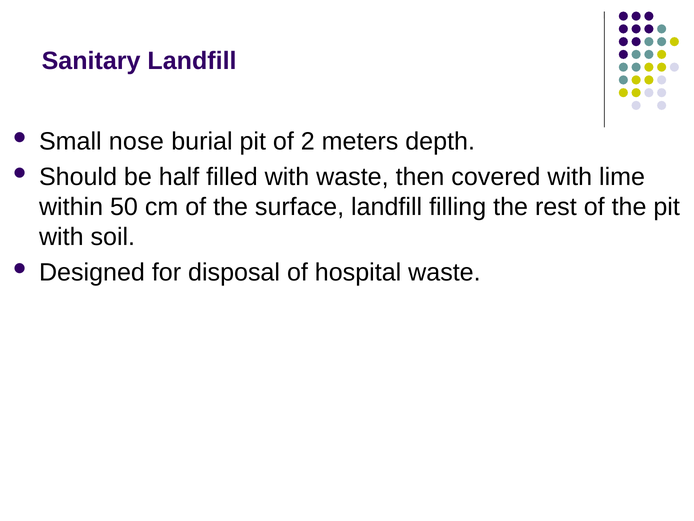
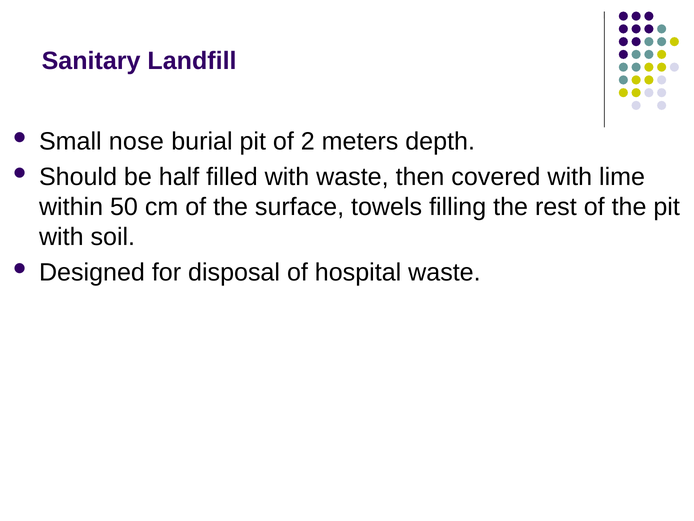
surface landfill: landfill -> towels (387, 207)
